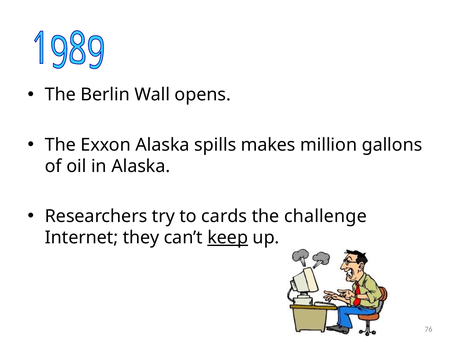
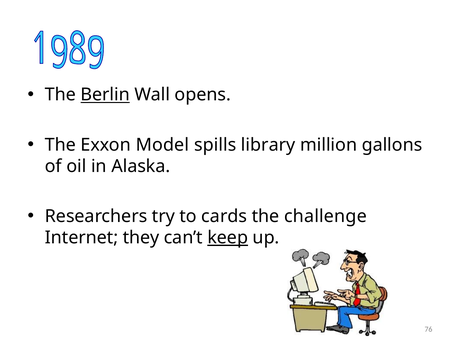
Berlin underline: none -> present (105, 95)
Exxon Alaska: Alaska -> Model (162, 145)
makes: makes -> library (268, 145)
